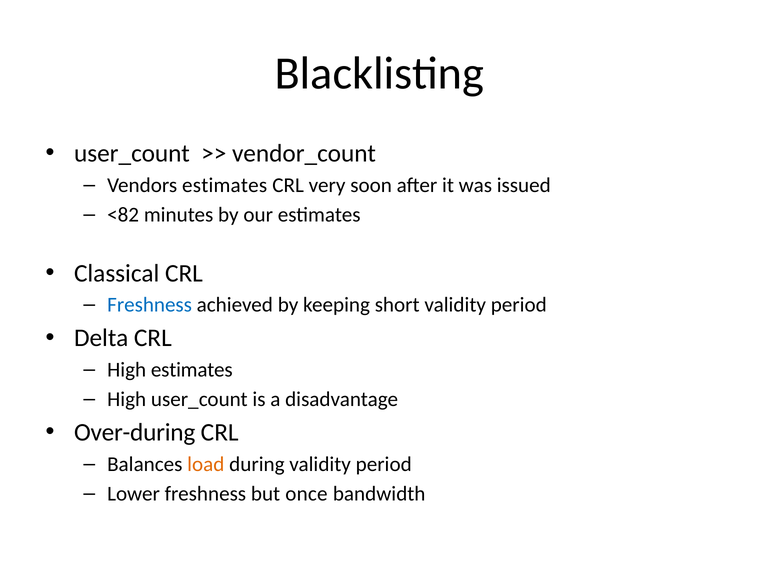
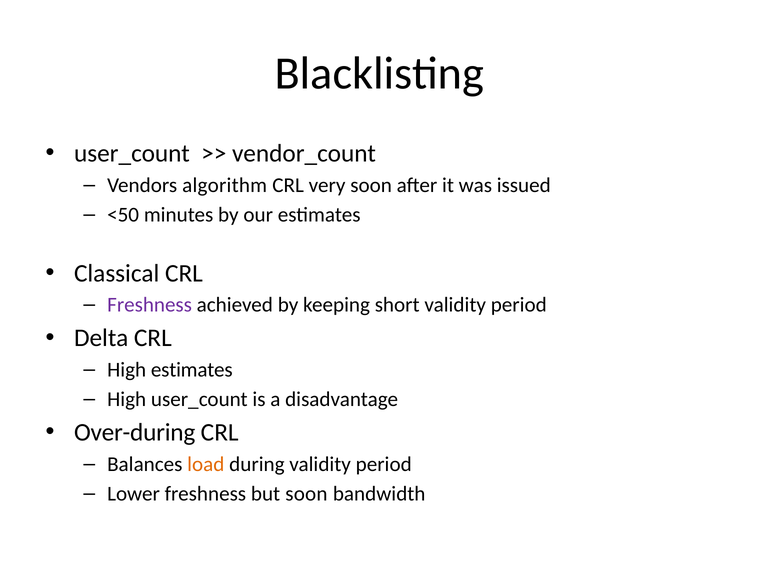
Vendors estimates: estimates -> algorithm (225, 185)
<82: <82 -> <50 (123, 215)
Freshness colour: blue -> purple (150, 305)
but once: once -> soon (306, 494)
